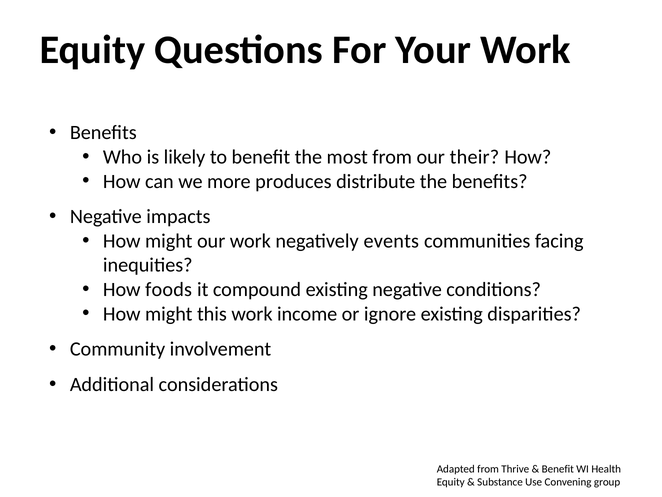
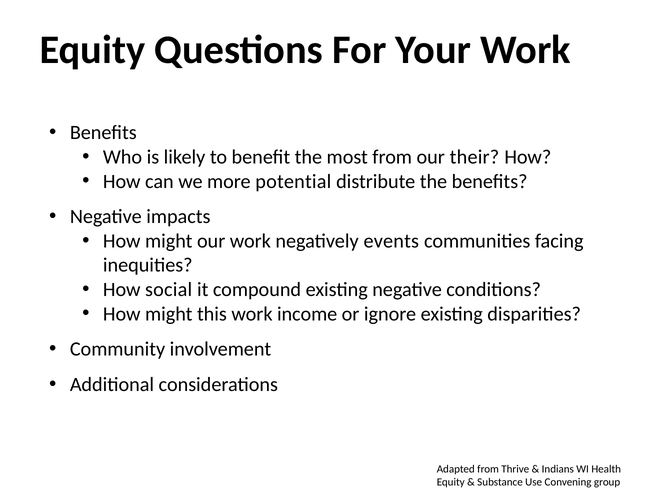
produces: produces -> potential (293, 181)
foods: foods -> social (169, 289)
Benefit: Benefit -> Indians (558, 468)
